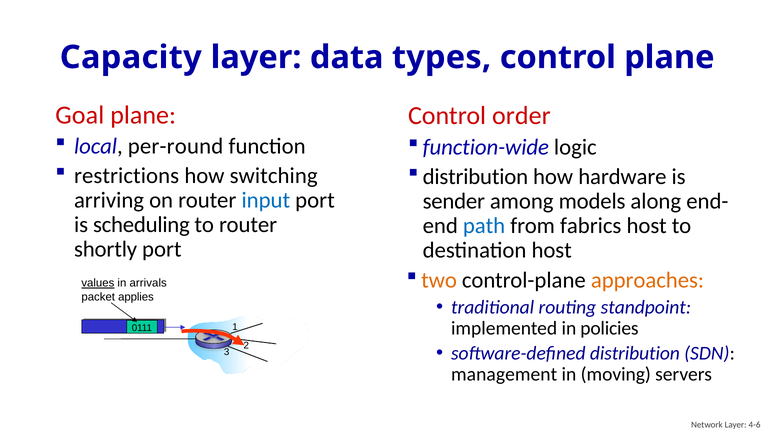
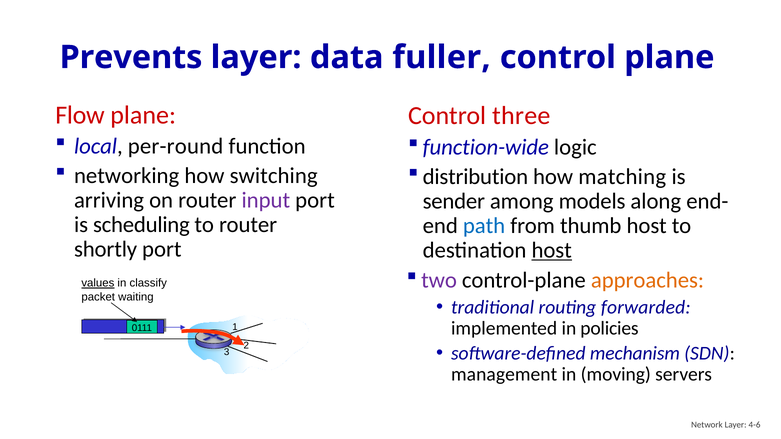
Capacity: Capacity -> Prevents (131, 57)
types: types -> fuller (441, 57)
Goal: Goal -> Flow (80, 115)
order: order -> three (521, 116)
restrictions: restrictions -> networking (127, 176)
hardware: hardware -> matching (622, 177)
input colour: blue -> purple (266, 200)
fabrics: fabrics -> thumb (591, 226)
host underline: none -> present (552, 250)
two colour: orange -> purple (439, 280)
arrivals: arrivals -> classify (148, 283)
applies: applies -> waiting (136, 297)
standpoint: standpoint -> forwarded (646, 307)
software-defined distribution: distribution -> mechanism (635, 354)
